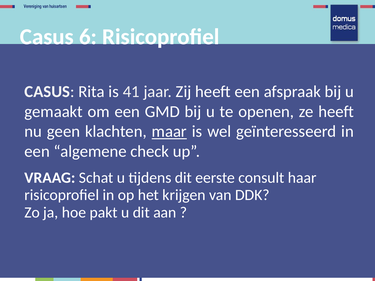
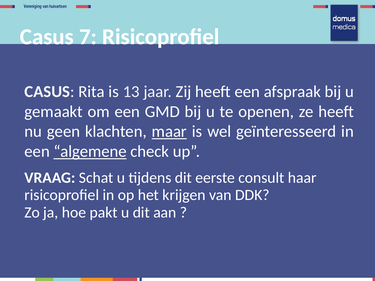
6: 6 -> 7 (88, 37)
41: 41 -> 13 (131, 92)
algemene underline: none -> present (90, 152)
